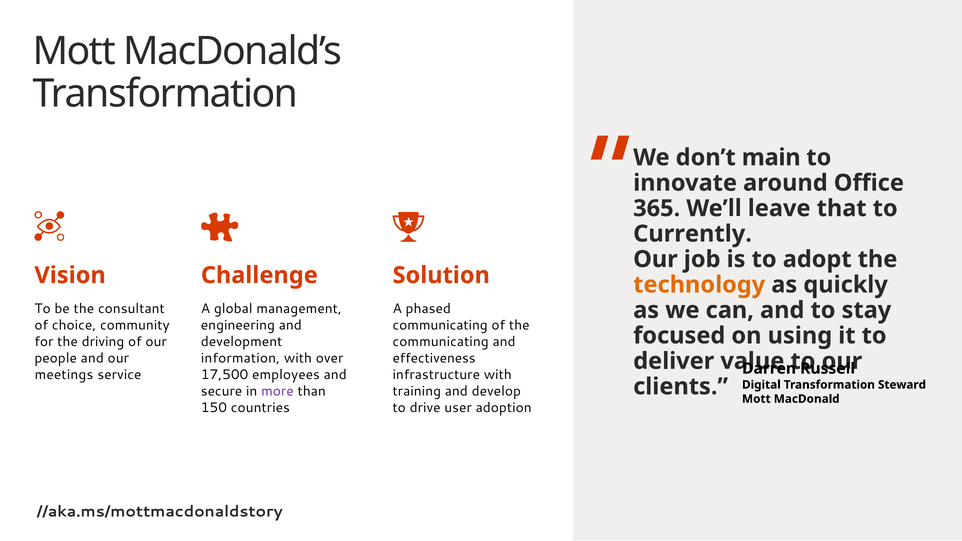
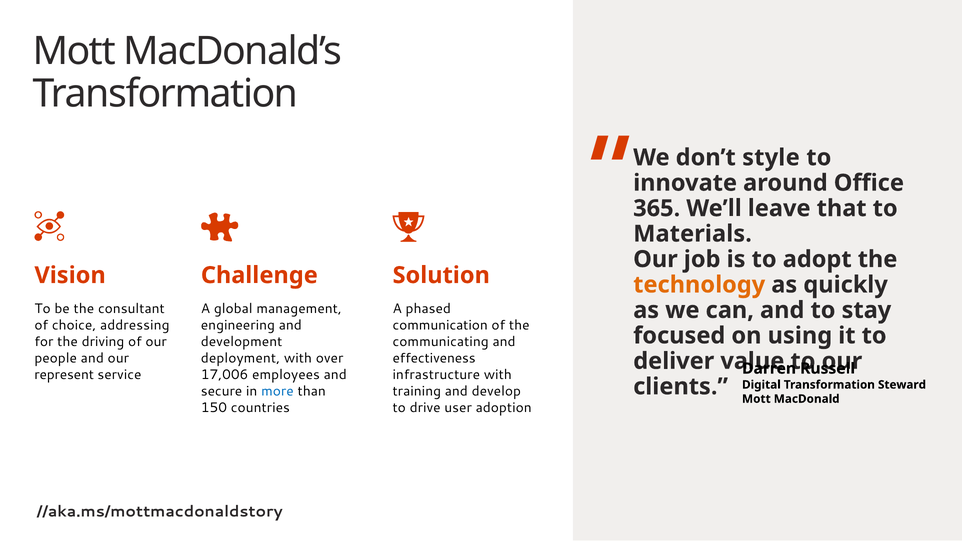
main: main -> style (771, 157)
Currently: Currently -> Materials (693, 234)
community: community -> addressing (135, 325)
communicating: communicating -> communication (440, 325)
information: information -> deployment (240, 358)
meetings: meetings -> represent (64, 375)
17,500: 17,500 -> 17,006 (225, 375)
more colour: purple -> blue (277, 391)
